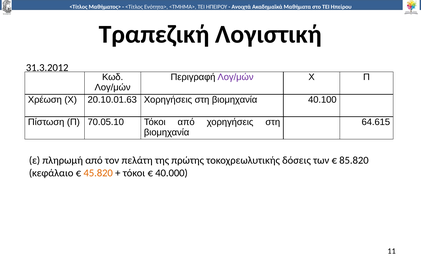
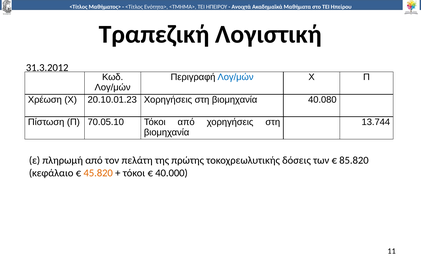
Λογ/μών colour: purple -> blue (236, 77)
20.10.01.63: 20.10.01.63 -> 20.10.01.23 (112, 100)
40.100: 40.100 -> 40.080 (322, 100)
64.615: 64.615 -> 13.744 (376, 122)
